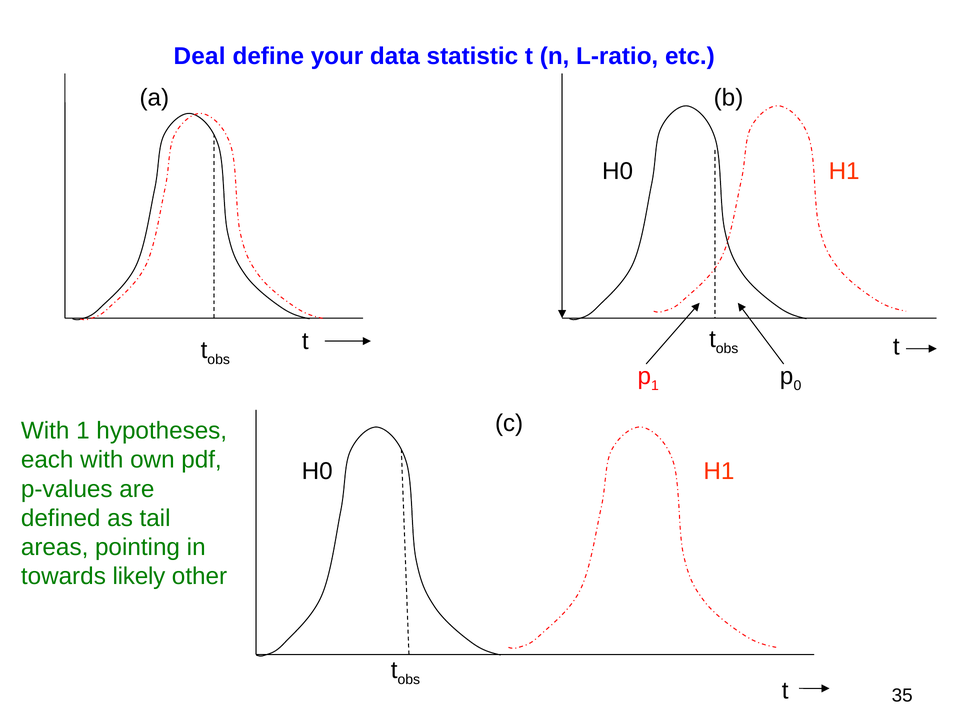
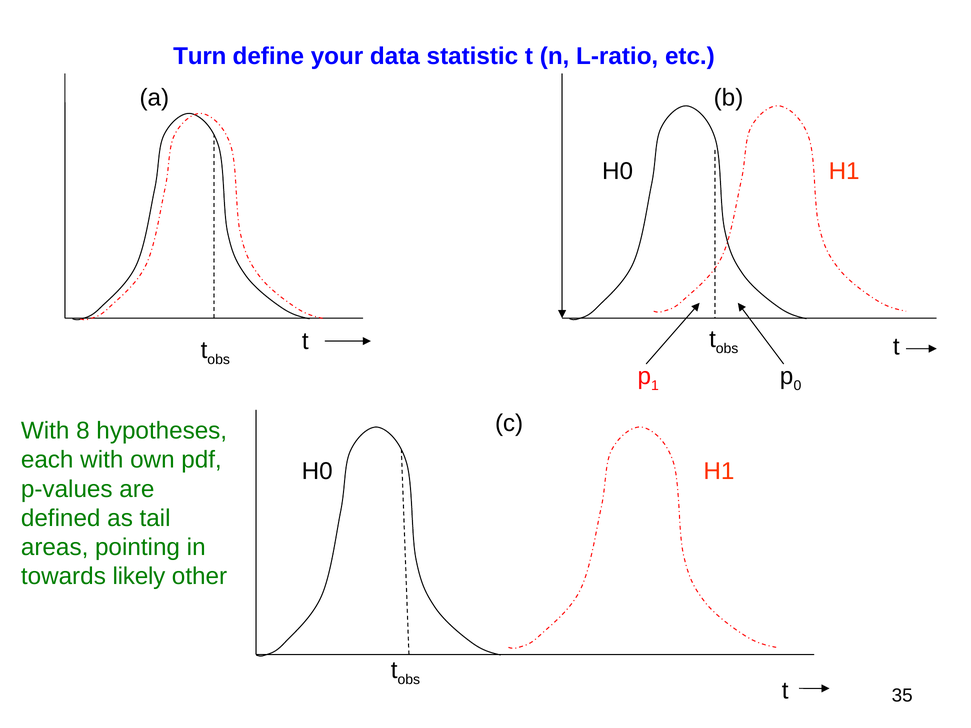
Deal: Deal -> Turn (200, 56)
With 1: 1 -> 8 (83, 431)
